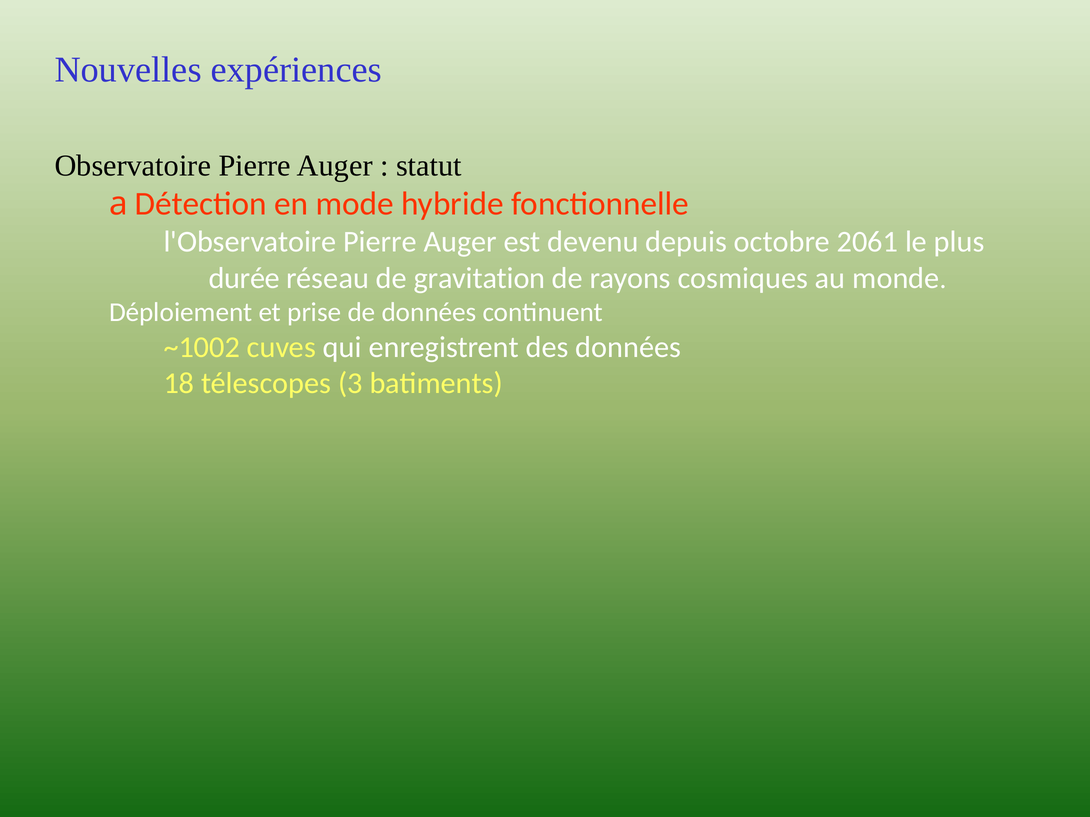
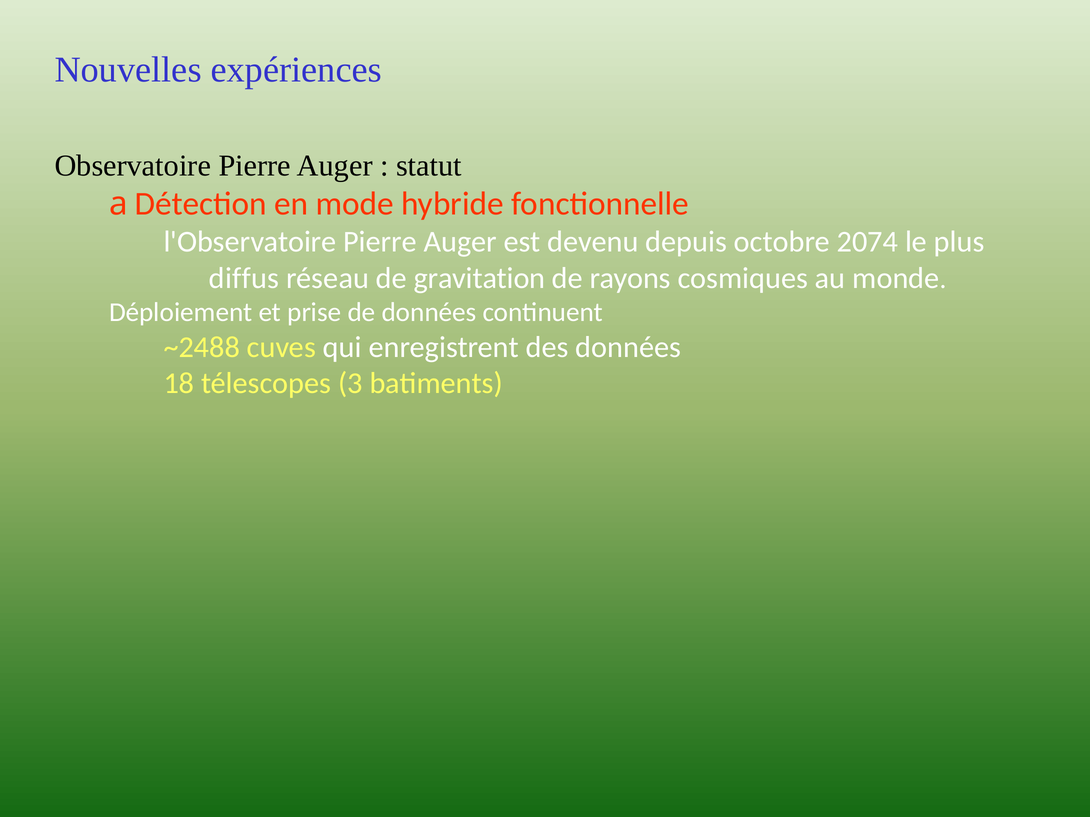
2061: 2061 -> 2074 (867, 242)
durée: durée -> diffus (244, 278)
~1002: ~1002 -> ~2488 (202, 347)
